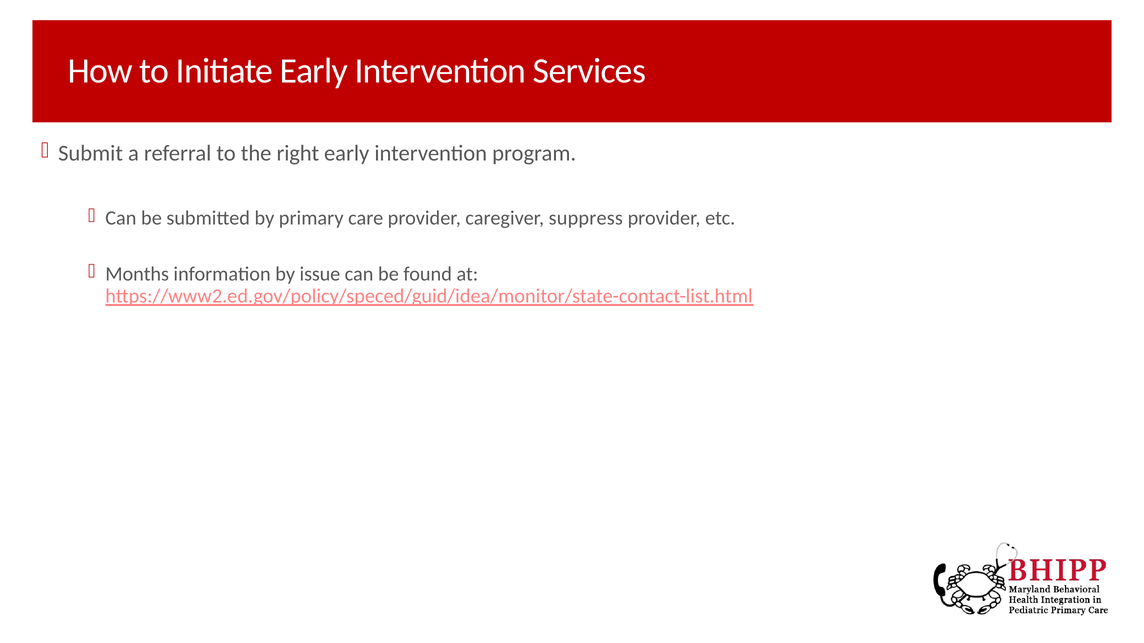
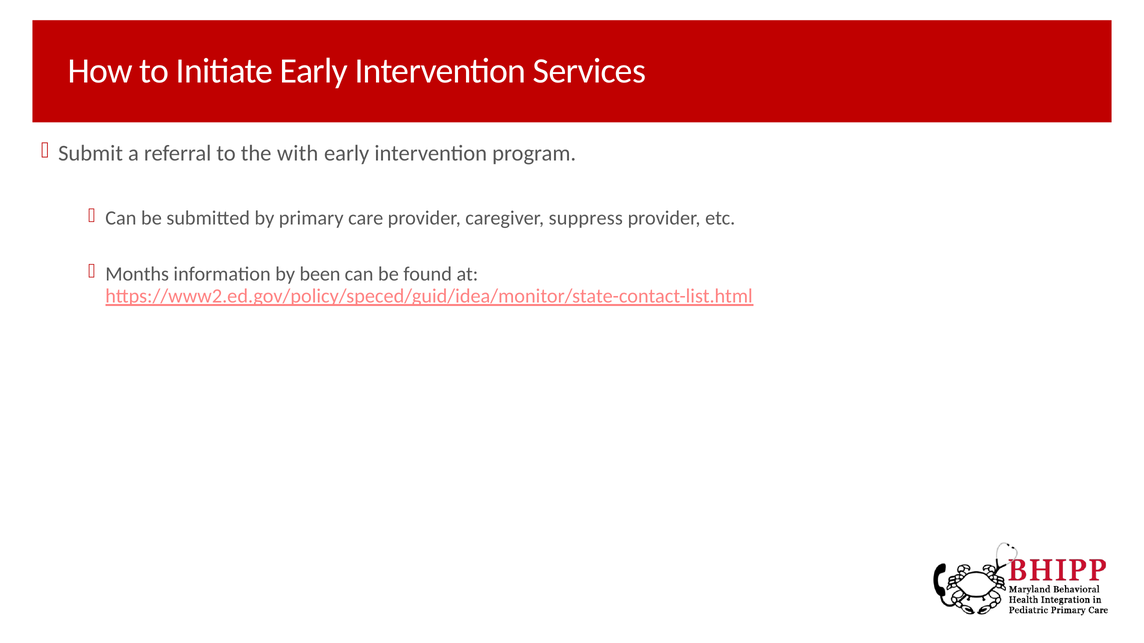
right: right -> with (298, 154)
issue: issue -> been (320, 274)
